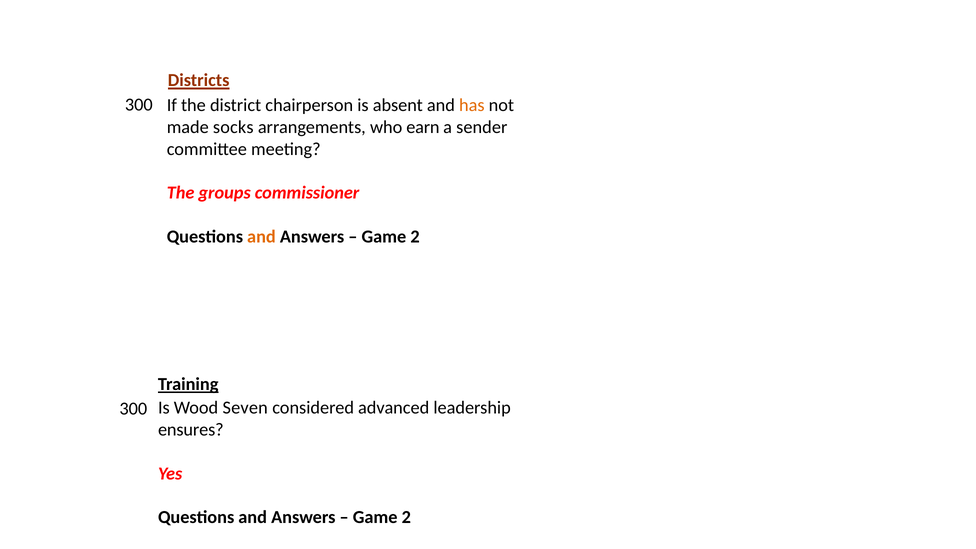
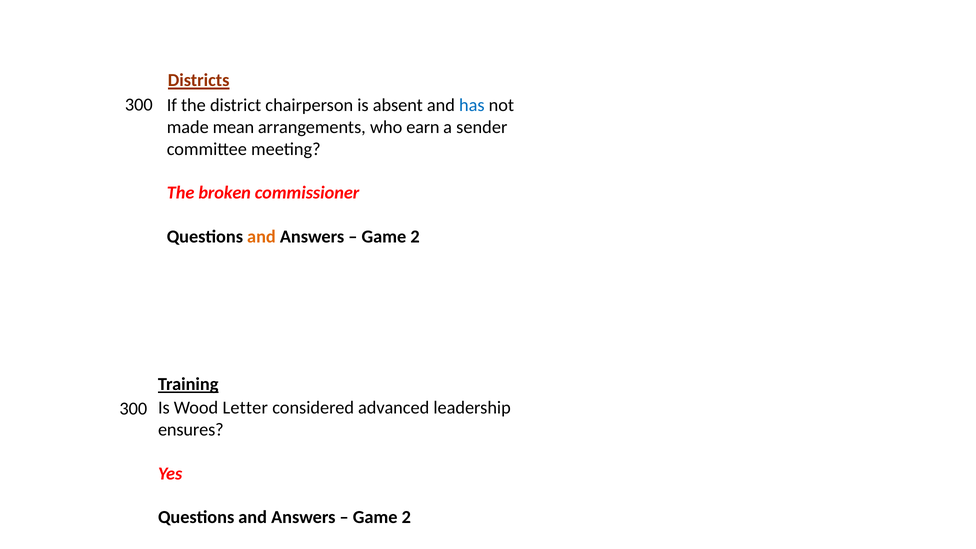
has colour: orange -> blue (472, 105)
socks: socks -> mean (233, 127)
groups: groups -> broken (225, 193)
Seven: Seven -> Letter (245, 408)
